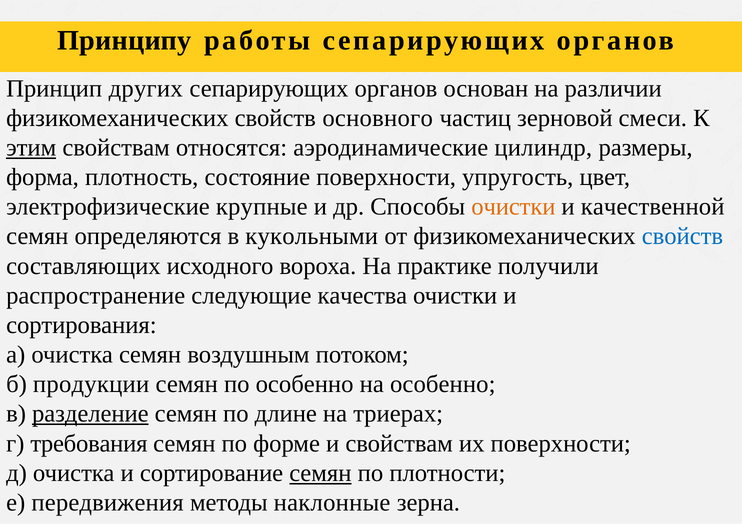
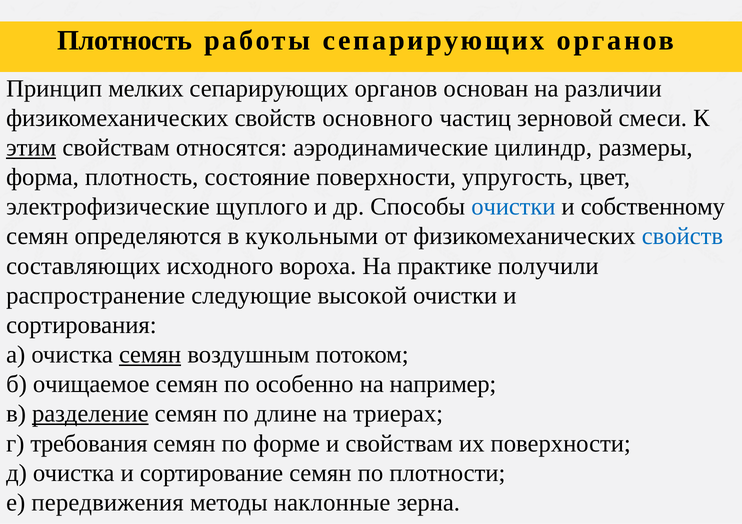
Принципу: Принципу -> Плотность (125, 40)
других: других -> мелких (146, 89)
крупные: крупные -> щуплого (262, 207)
очистки colour: orange -> blue (513, 207)
качественной: качественной -> собственному (653, 207)
качества: качества -> высокой (362, 296)
семян underline: none -> present (150, 355)
продукции: продукции -> очищаемое (91, 385)
на особенно: особенно -> например (443, 385)
семян underline: present -> none (320, 474)
